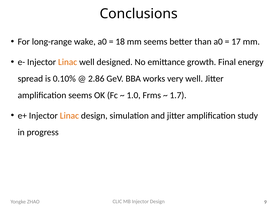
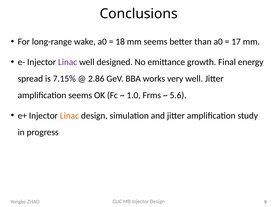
Linac colour: orange -> purple (68, 62)
0.10%: 0.10% -> 7.15% (64, 79)
1.7: 1.7 -> 5.6 (178, 95)
